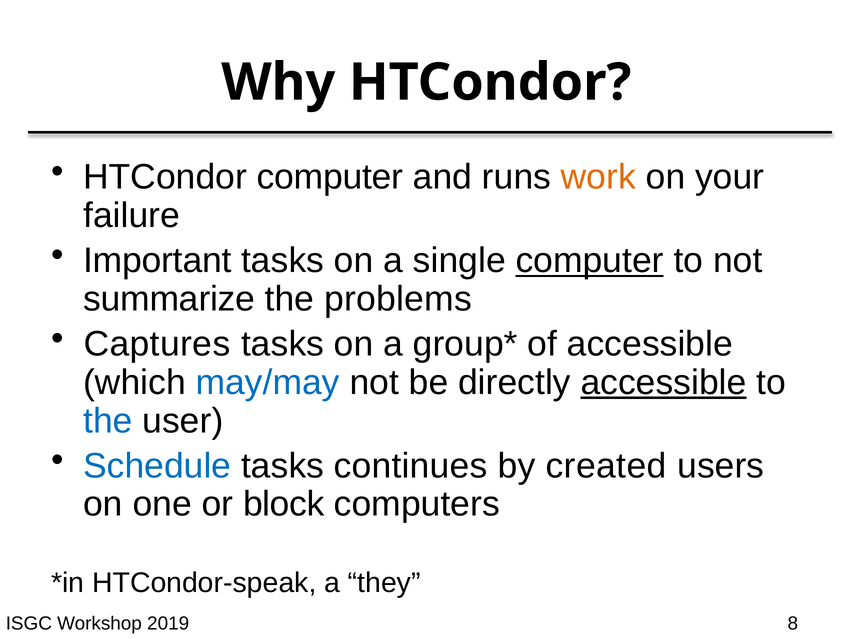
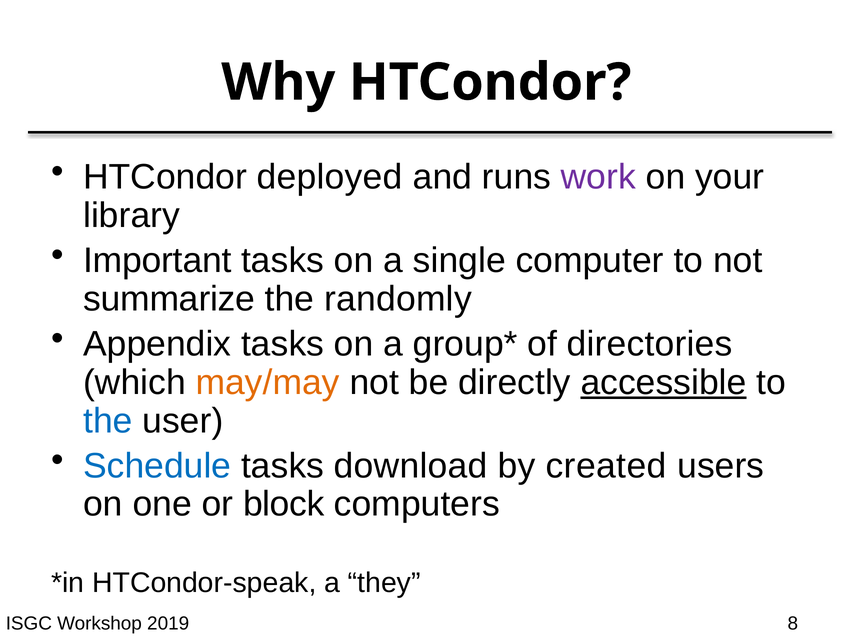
HTCondor computer: computer -> deployed (330, 177)
work colour: orange -> purple (598, 177)
failure: failure -> library (132, 216)
computer underline: present -> none (590, 261)
problems: problems -> randomly (398, 299)
Captures: Captures -> Appendix (157, 345)
of accessible: accessible -> directories (650, 345)
may/may colour: blue -> orange (268, 383)
continues: continues -> download (411, 466)
